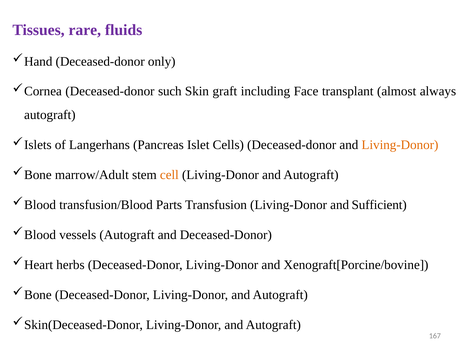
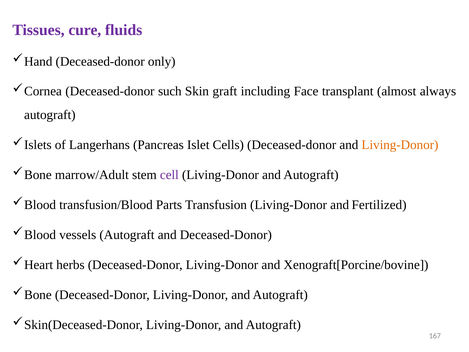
rare: rare -> cure (85, 30)
cell colour: orange -> purple (169, 175)
Sufficient: Sufficient -> Fertilized (379, 205)
